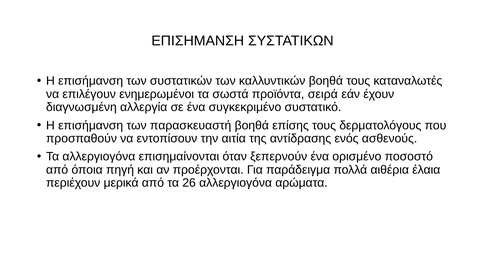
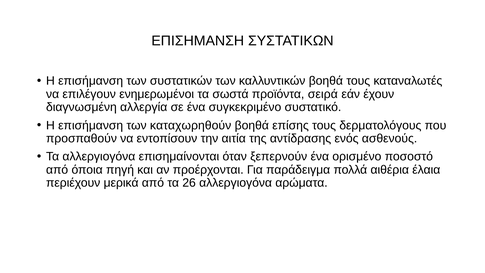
παρασκευαστή: παρασκευαστή -> καταχωρηθούν (191, 125)
